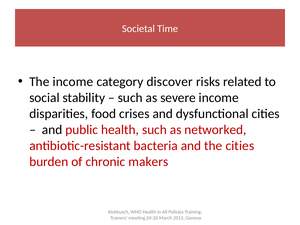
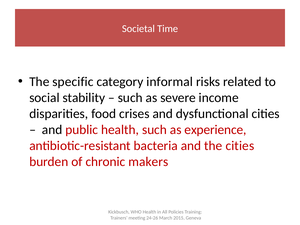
The income: income -> specific (73, 82)
discover: discover -> informal (170, 82)
networked: networked -> experience (216, 130)
